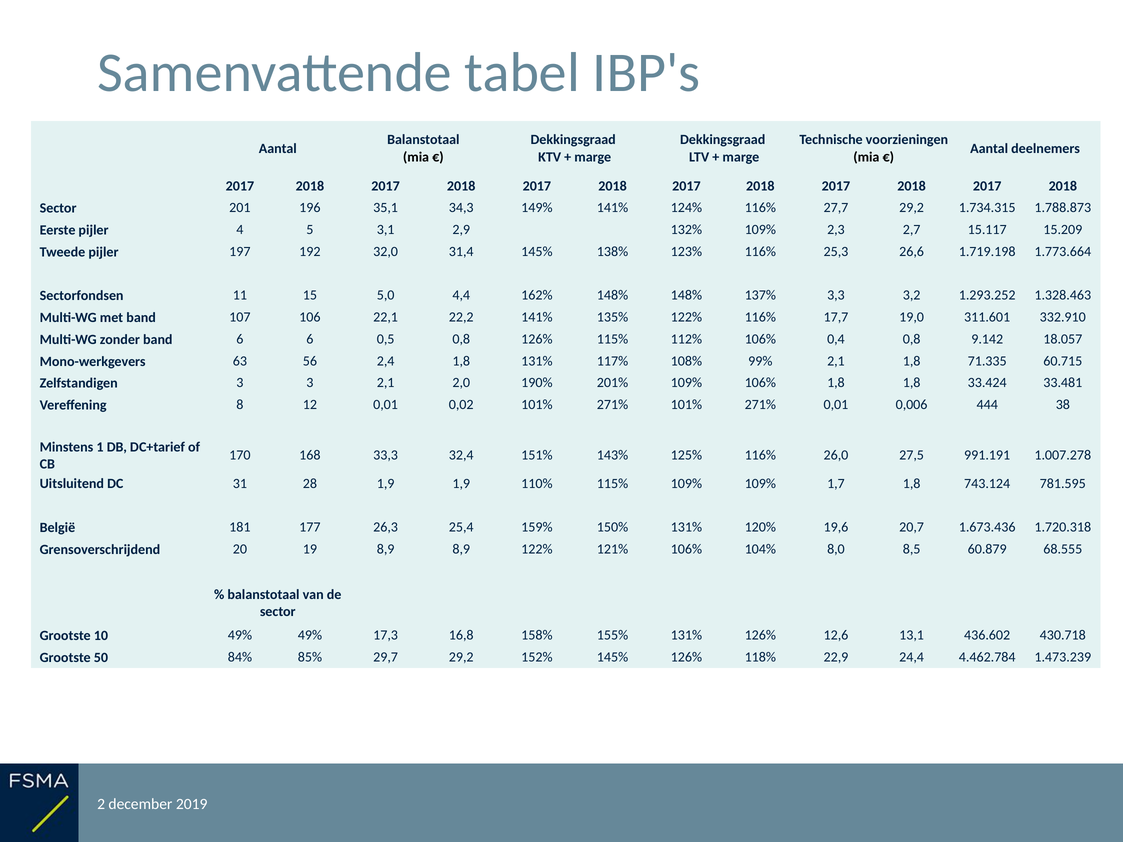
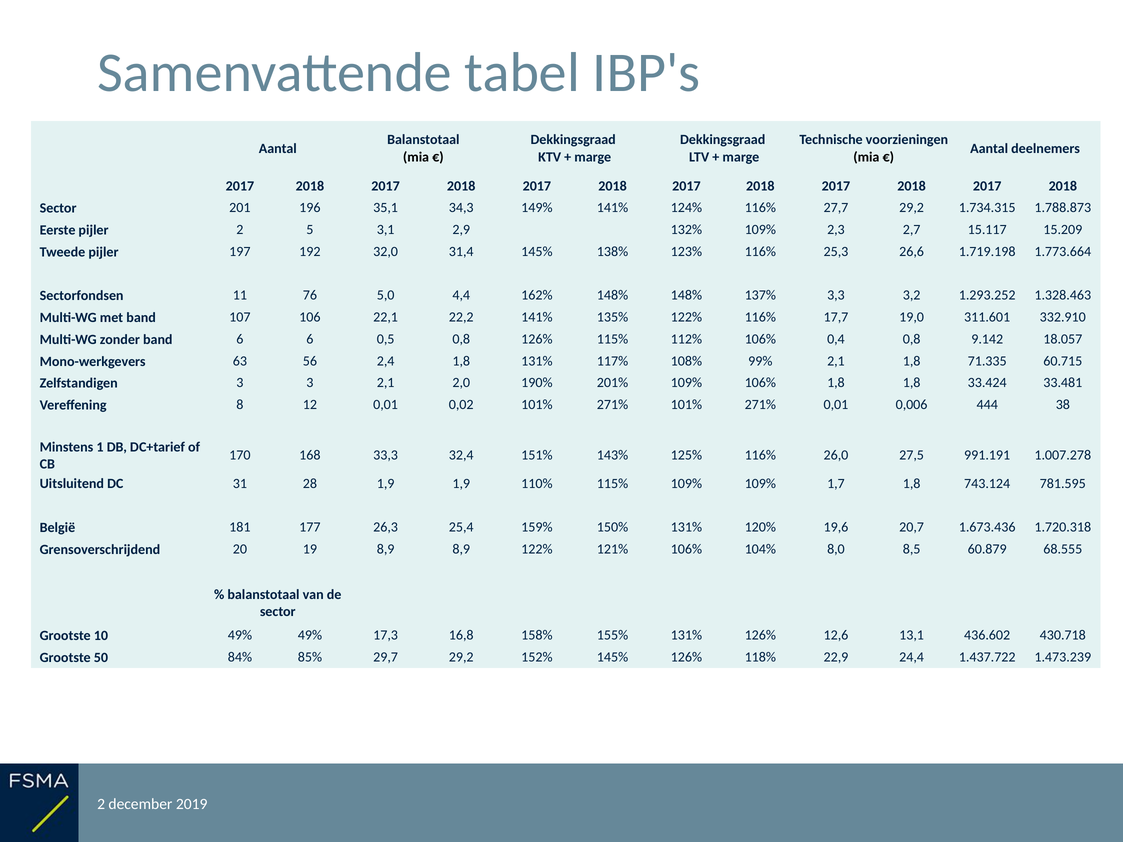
pijler 4: 4 -> 2 (240, 230)
15: 15 -> 76 (310, 295)
4.462.784: 4.462.784 -> 1.437.722 (987, 657)
